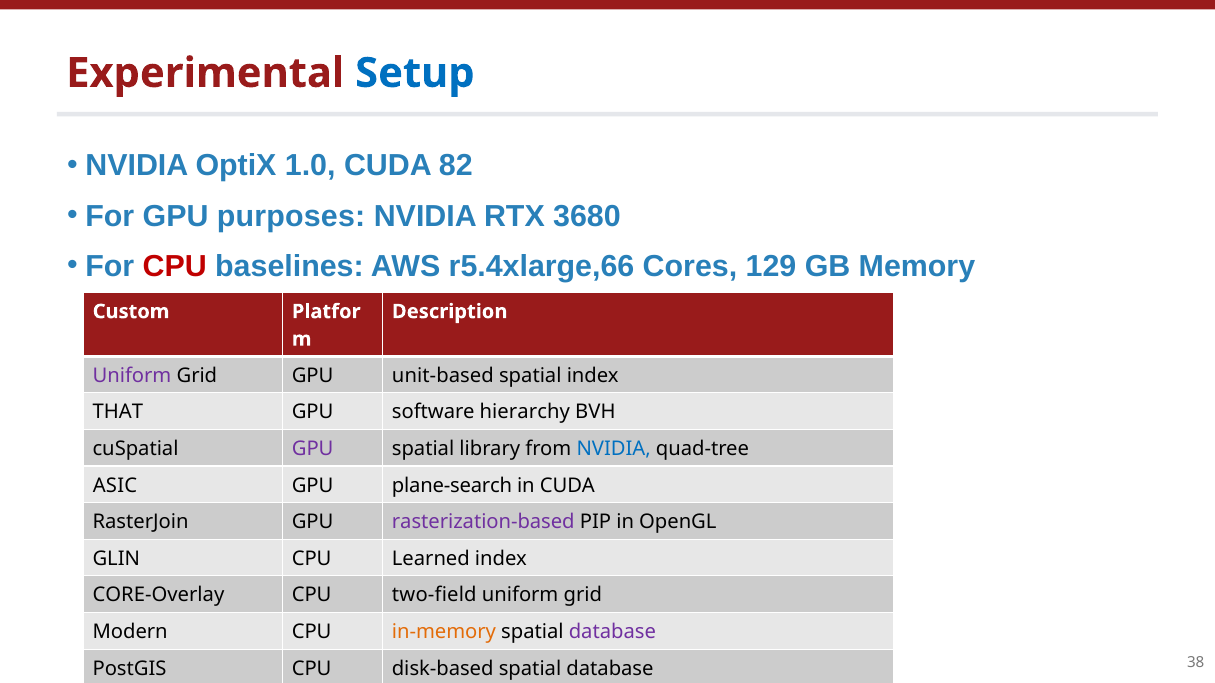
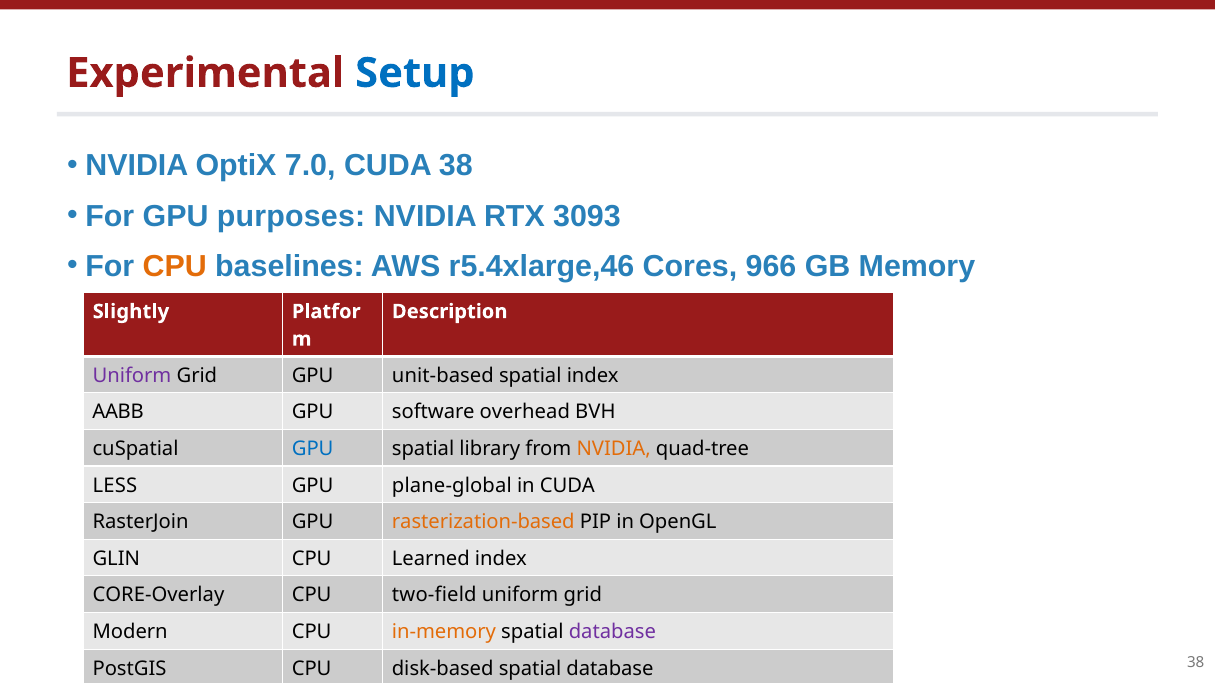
1.0: 1.0 -> 7.0 (310, 166)
CUDA 82: 82 -> 38 (456, 166)
3680: 3680 -> 3093 (587, 216)
CPU colour: red -> orange (175, 266)
r5.4xlarge,66: r5.4xlarge,66 -> r5.4xlarge,46 (542, 266)
129: 129 -> 966 (771, 266)
Custom: Custom -> Slightly (131, 312)
THAT: THAT -> AABB (118, 412)
hierarchy: hierarchy -> overhead (525, 412)
GPU colour: purple -> blue (313, 449)
NVIDIA colour: blue -> orange (614, 449)
ASIC: ASIC -> LESS (115, 486)
plane-search: plane-search -> plane-global (452, 486)
rasterization-based colour: purple -> orange (483, 522)
